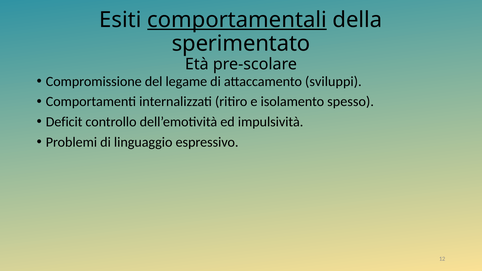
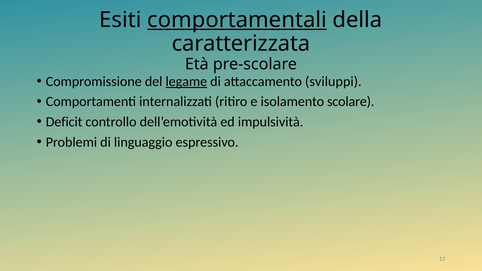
sperimentato: sperimentato -> caratterizzata (241, 44)
legame underline: none -> present (186, 81)
spesso: spesso -> scolare (351, 102)
